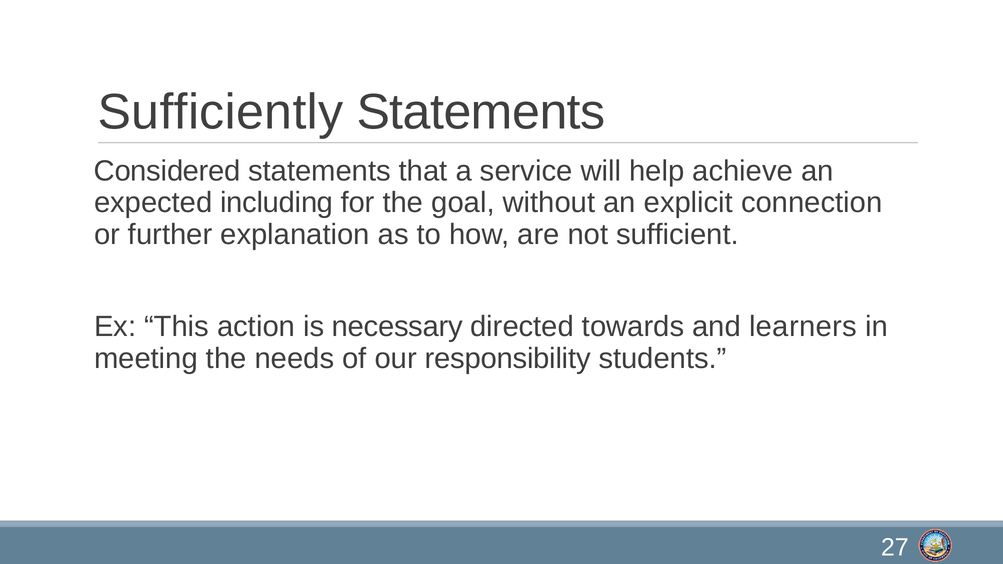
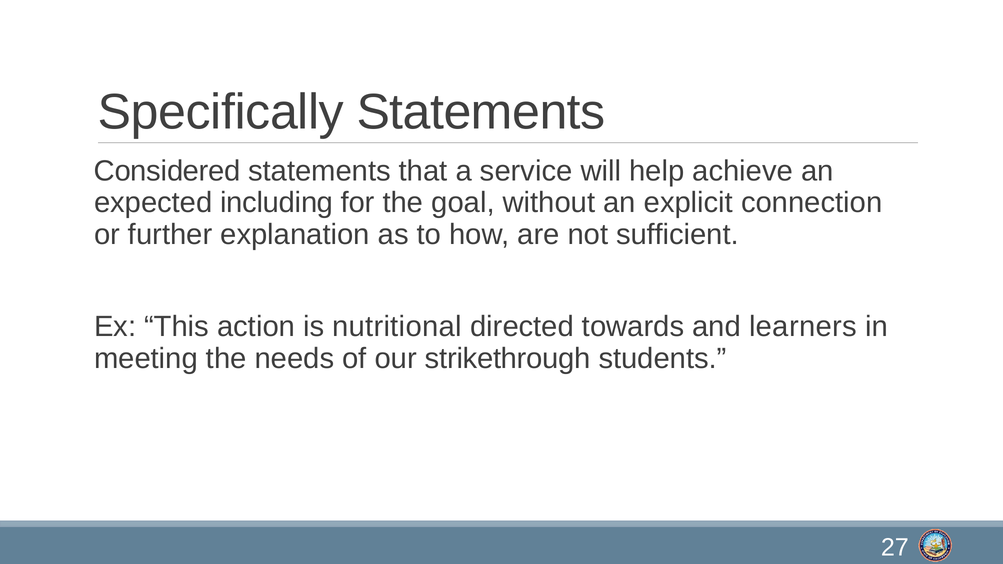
Sufficiently: Sufficiently -> Specifically (221, 112)
necessary: necessary -> nutritional (397, 327)
responsibility: responsibility -> strikethrough (508, 358)
